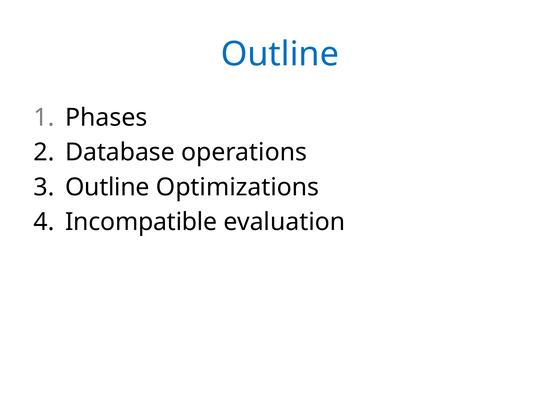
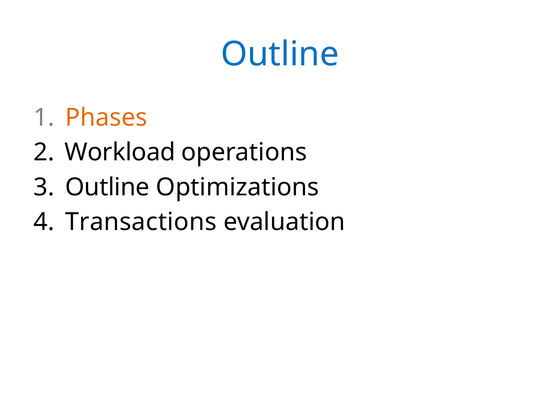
Phases colour: black -> orange (106, 117)
Database: Database -> Workload (120, 152)
Incompatible: Incompatible -> Transactions (141, 222)
